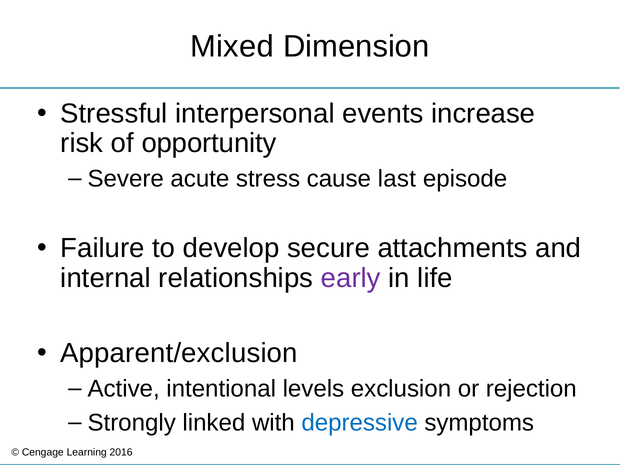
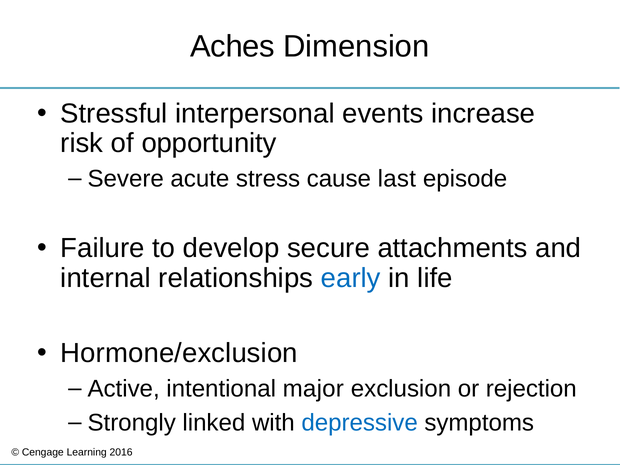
Mixed: Mixed -> Aches (232, 46)
early colour: purple -> blue (351, 278)
Apparent/exclusion: Apparent/exclusion -> Hormone/exclusion (179, 353)
levels: levels -> major (313, 389)
